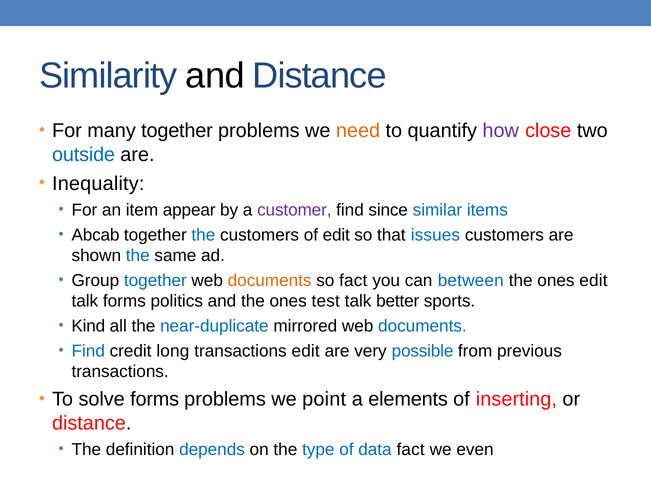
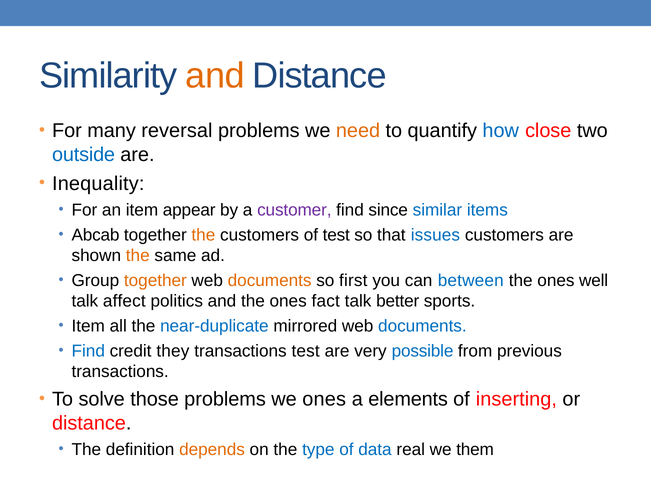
and colour: black -> orange (215, 76)
many together: together -> reversal (177, 131)
how colour: purple -> blue (501, 131)
the colour: blue -> orange (203, 235)
of edit: edit -> test (336, 235)
the colour: blue -> orange (138, 255)
together colour: blue -> orange (155, 280)
so fact: fact -> first (353, 280)
ones edit: edit -> well (594, 280)
talk forms: forms -> affect (124, 301)
test: test -> fact (326, 301)
Kind: Kind -> Item (88, 326)
long: long -> they (173, 351)
transactions edit: edit -> test (306, 351)
solve forms: forms -> those (155, 399)
we point: point -> ones (324, 399)
depends colour: blue -> orange (212, 449)
data fact: fact -> real (411, 449)
even: even -> them (475, 449)
